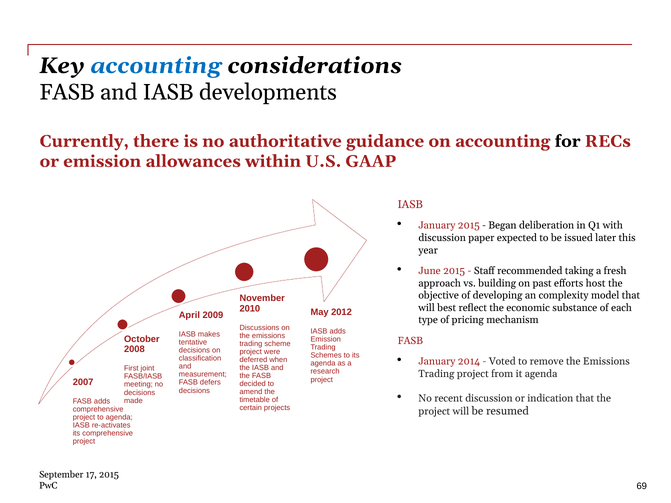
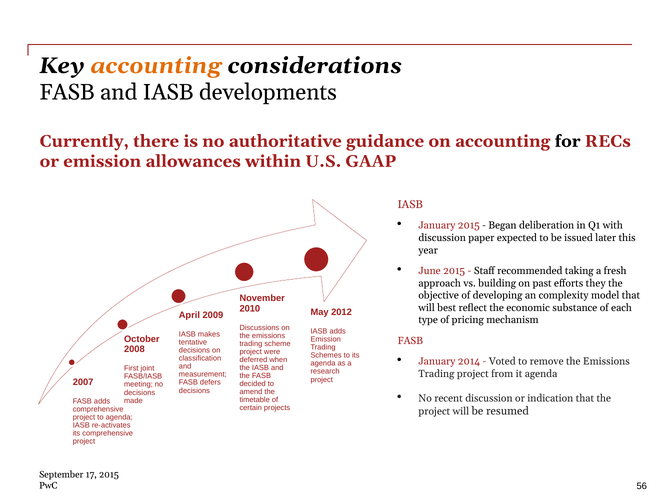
accounting colour: blue -> orange (156, 66)
host: host -> they (596, 283)
69: 69 -> 56 (642, 487)
